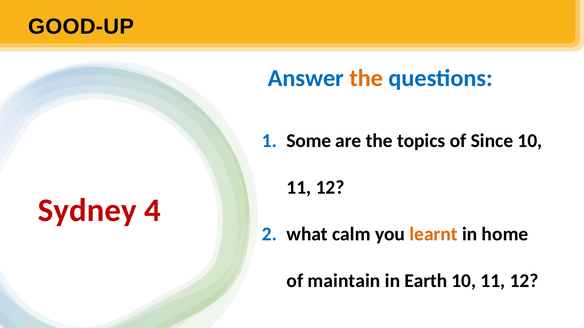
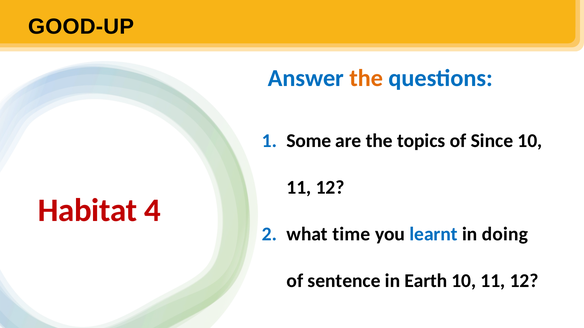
Sydney: Sydney -> Habitat (88, 211)
calm: calm -> time (351, 234)
learnt colour: orange -> blue (434, 234)
home: home -> doing (505, 234)
maintain: maintain -> sentence (344, 281)
